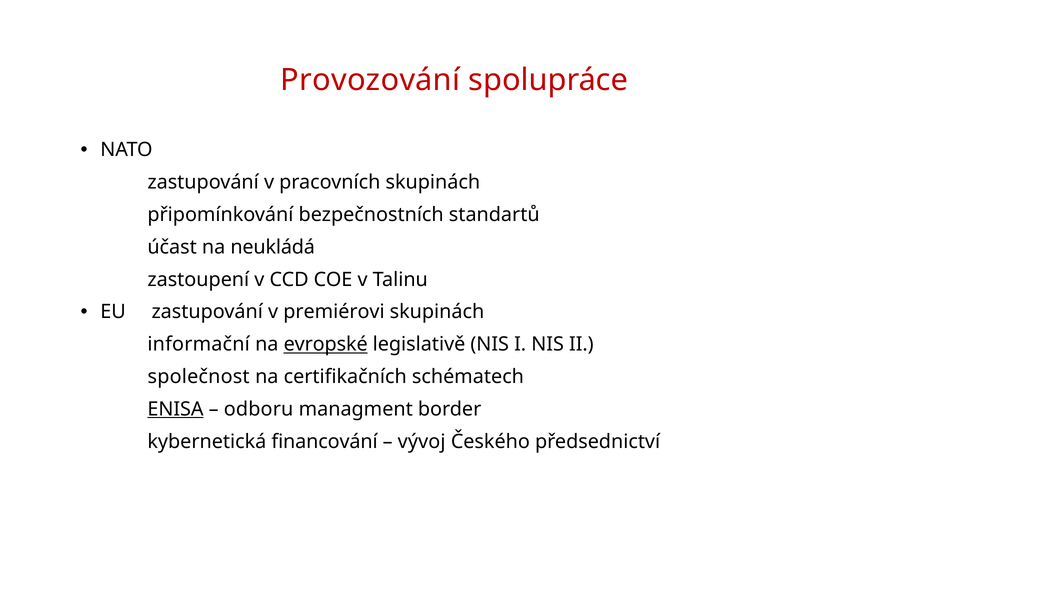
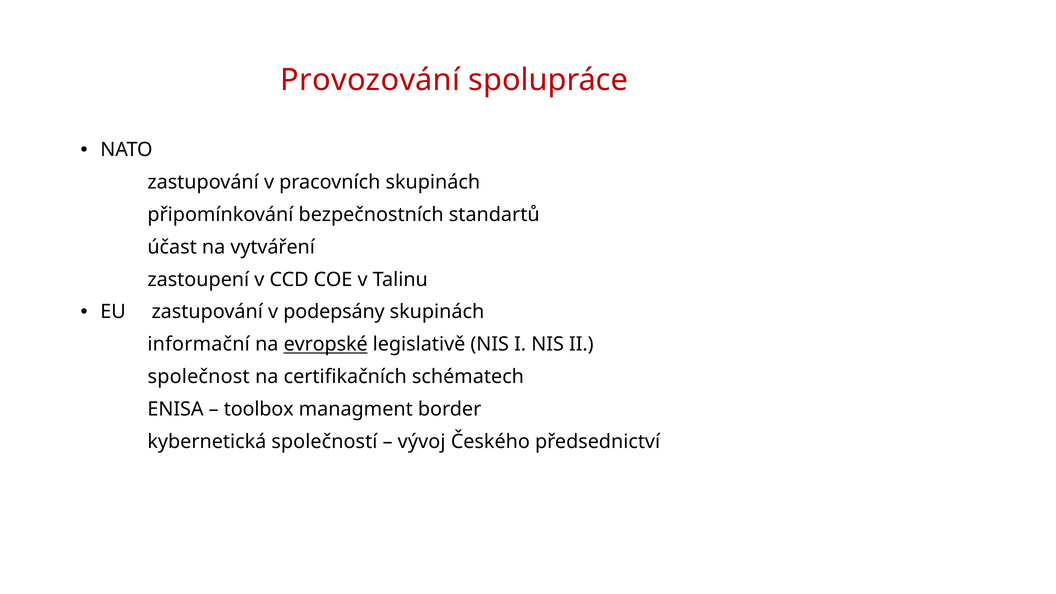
neukládá: neukládá -> vytváření (273, 247)
premiérovi: premiérovi -> podepsány (334, 312)
ENISA underline: present -> none (176, 409)
odboru: odboru -> toolbox (259, 409)
financování: financování -> společností (324, 442)
